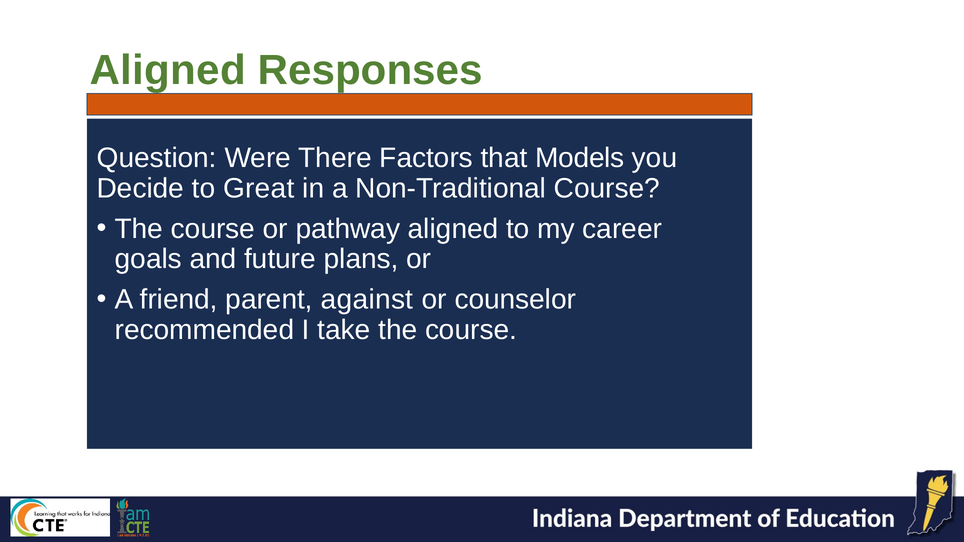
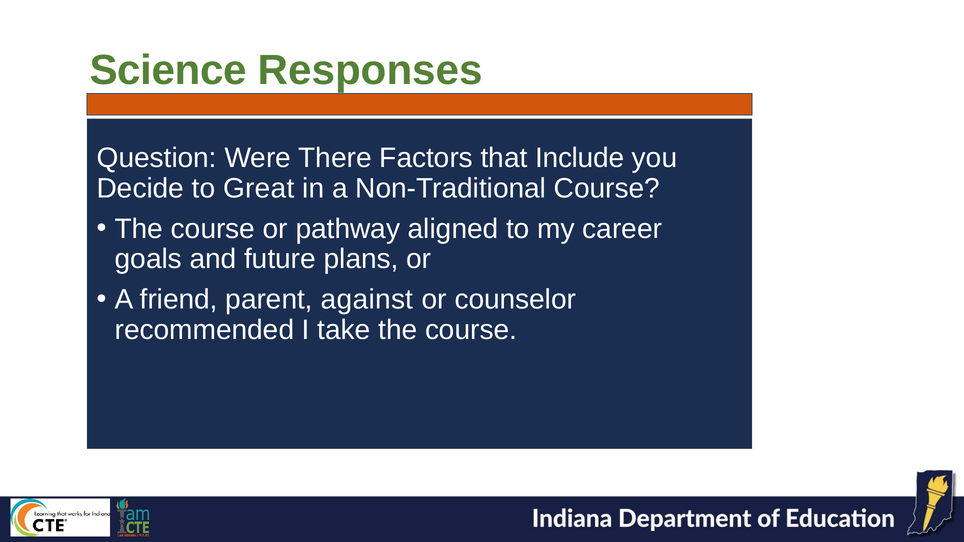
Aligned: Aligned -> Science (168, 71)
Models: Models -> Include (580, 158)
